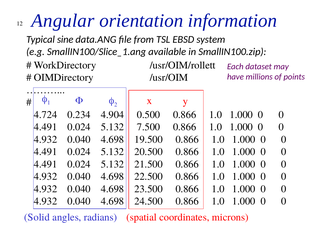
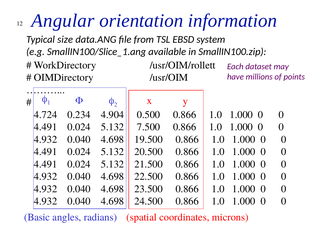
sine: sine -> size (65, 39)
Solid: Solid -> Basic (37, 217)
